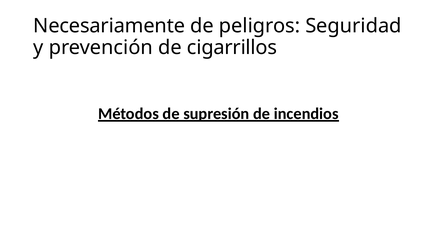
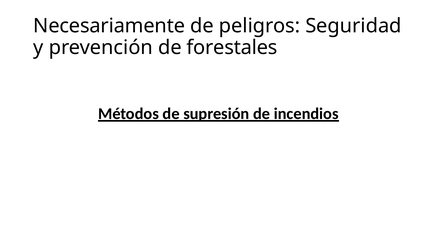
cigarrillos: cigarrillos -> forestales (232, 48)
